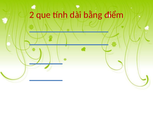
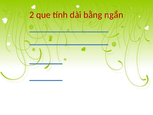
điểm: điểm -> ngắn (114, 15)
